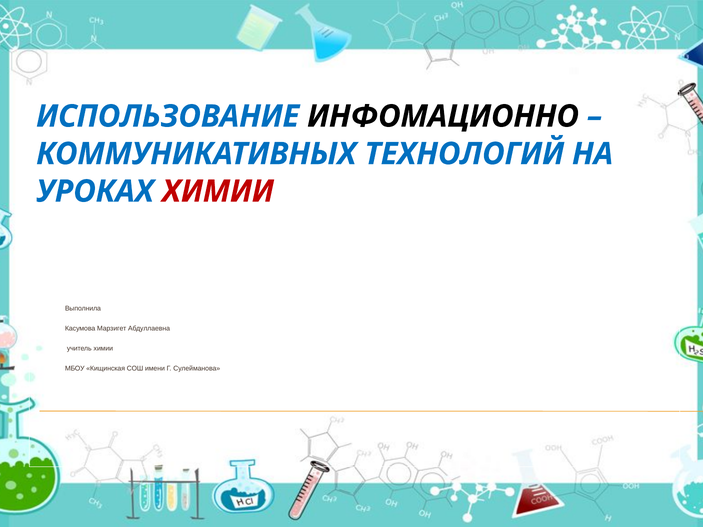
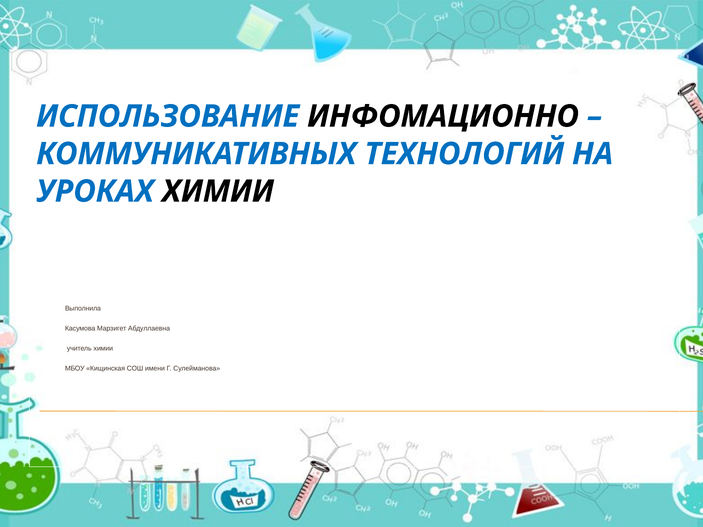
ХИМИИ colour: red -> black (218, 191)
